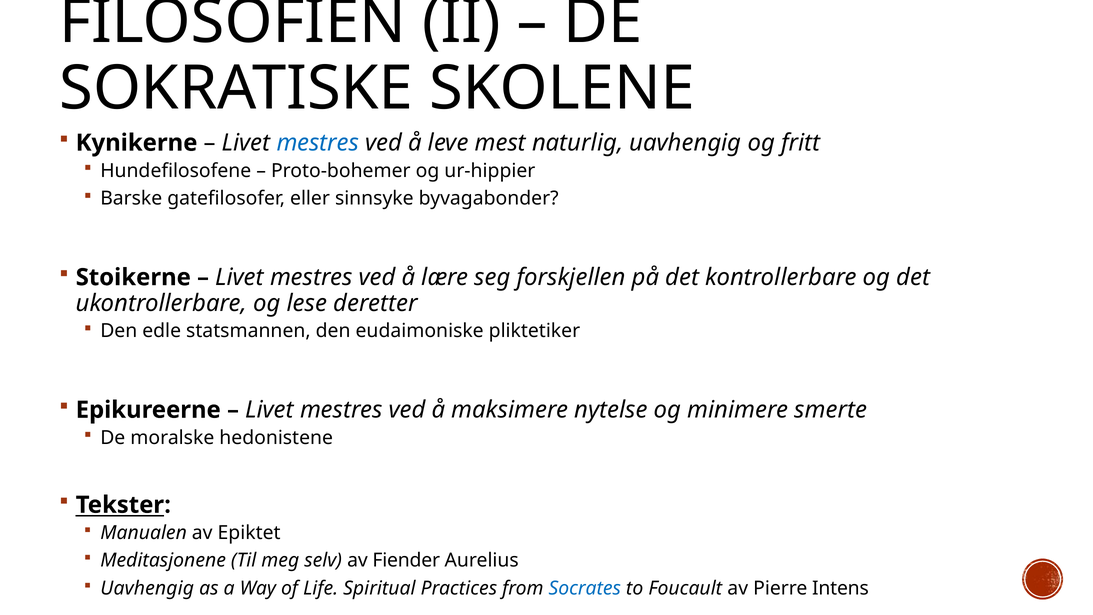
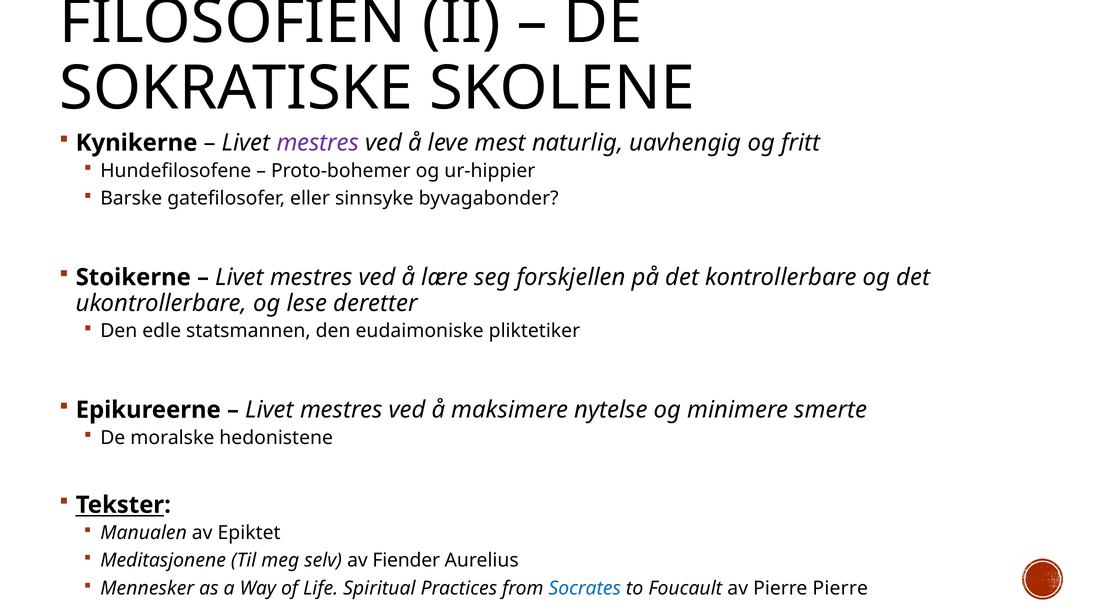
mestres colour: blue -> purple (318, 143)
Uavhengig: Uavhengig -> Mennesker (147, 588)
Pierre Intens: Intens -> Pierre (840, 588)
